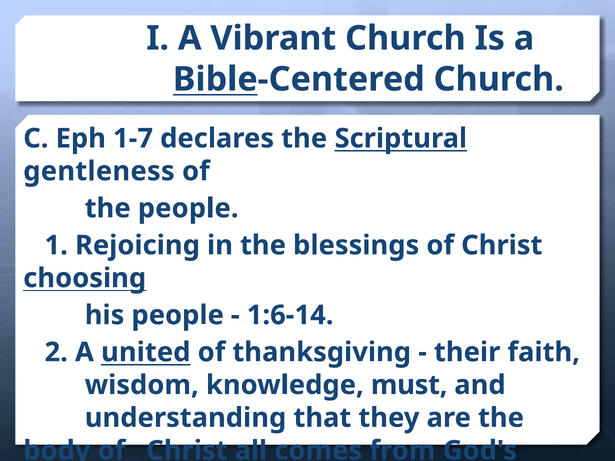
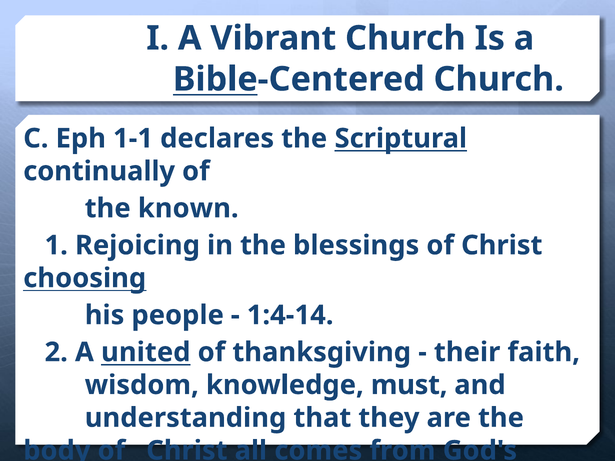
1-7: 1-7 -> 1-1 (133, 139)
gentleness: gentleness -> continually (99, 171)
the people: people -> known (188, 208)
1:6-14: 1:6-14 -> 1:4-14 (290, 315)
